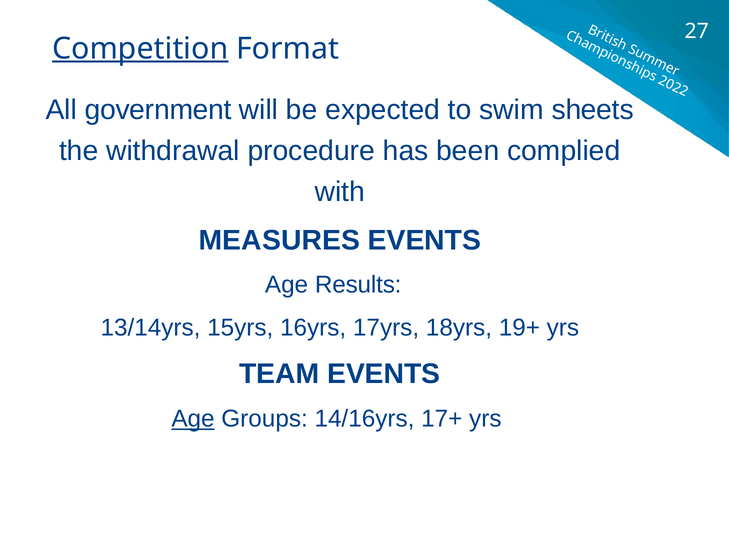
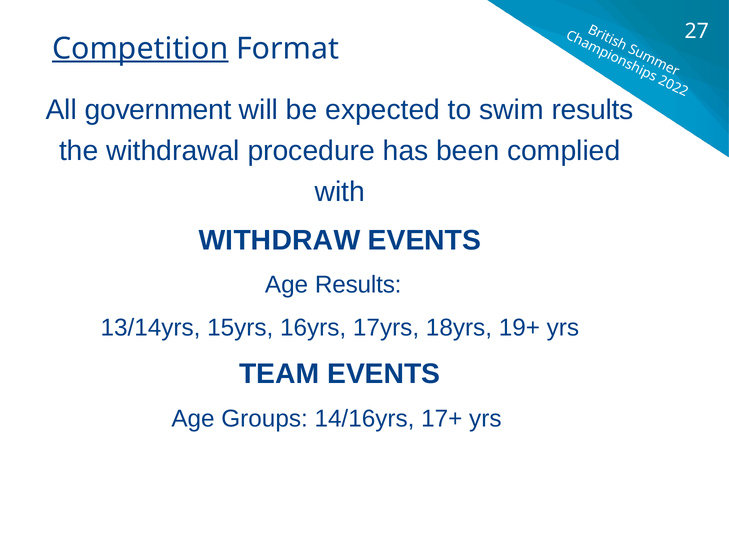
swim sheets: sheets -> results (593, 110)
MEASURES: MEASURES -> WITHDRAW (279, 240)
Age underline: present -> none (193, 418)
